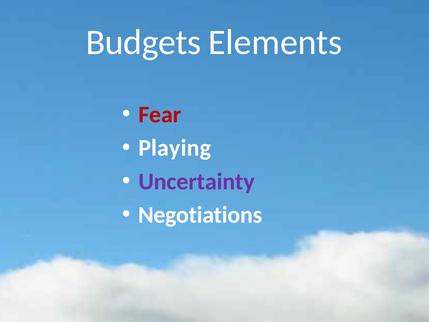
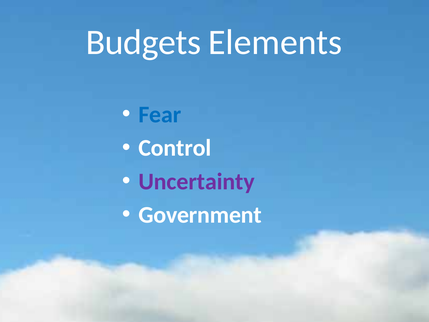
Fear colour: red -> blue (160, 115)
Playing: Playing -> Control (175, 148)
Negotiations: Negotiations -> Government (200, 215)
